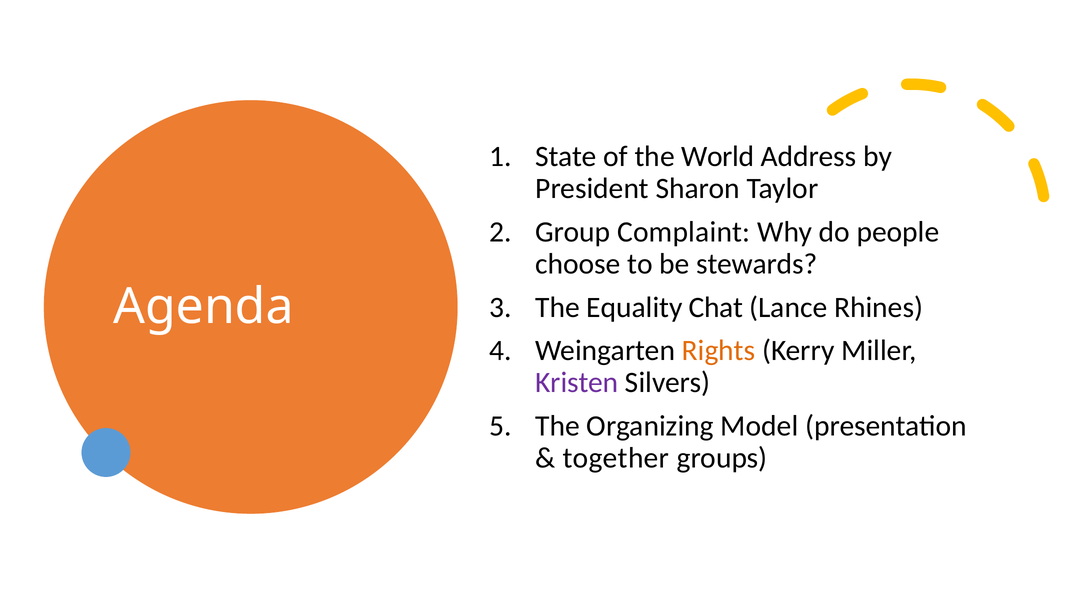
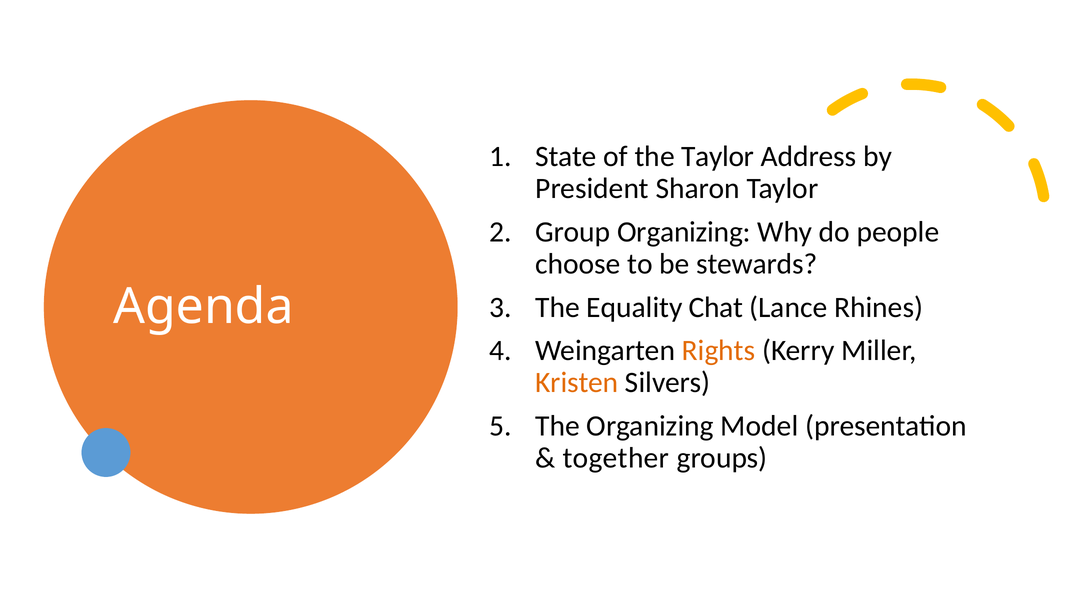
the World: World -> Taylor (718, 157)
Group Complaint: Complaint -> Organizing (684, 232)
Kristen colour: purple -> orange (577, 383)
